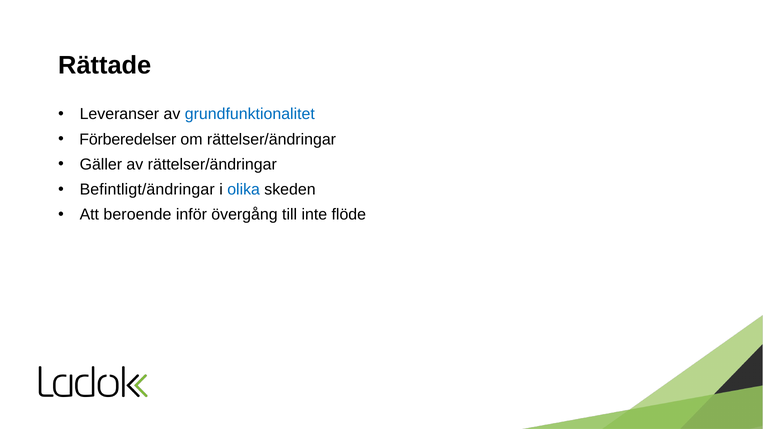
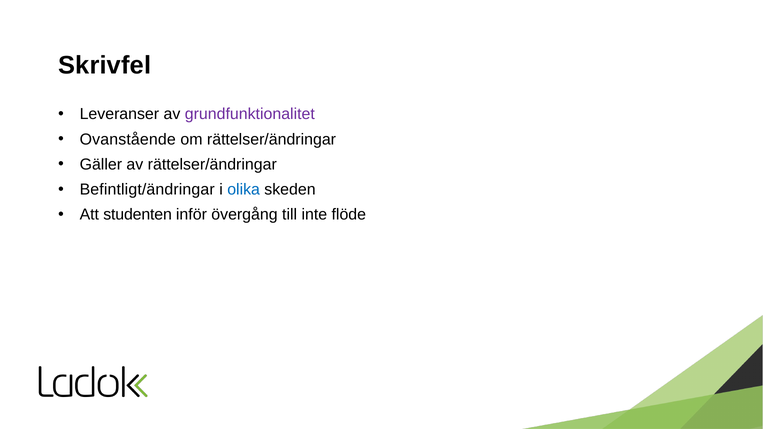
Rättade: Rättade -> Skrivfel (105, 65)
grundfunktionalitet colour: blue -> purple (250, 114)
Förberedelser: Förberedelser -> Ovanstående (128, 139)
beroende: beroende -> studenten (138, 215)
